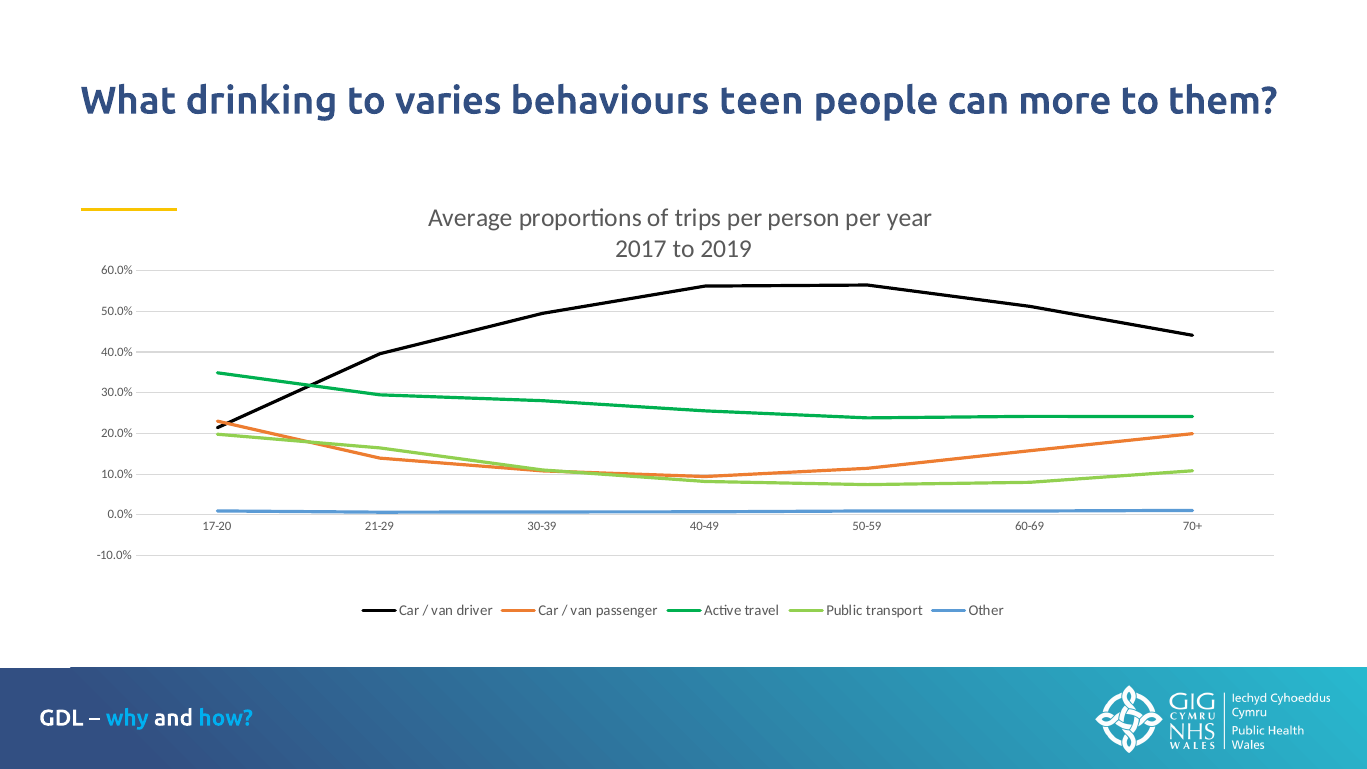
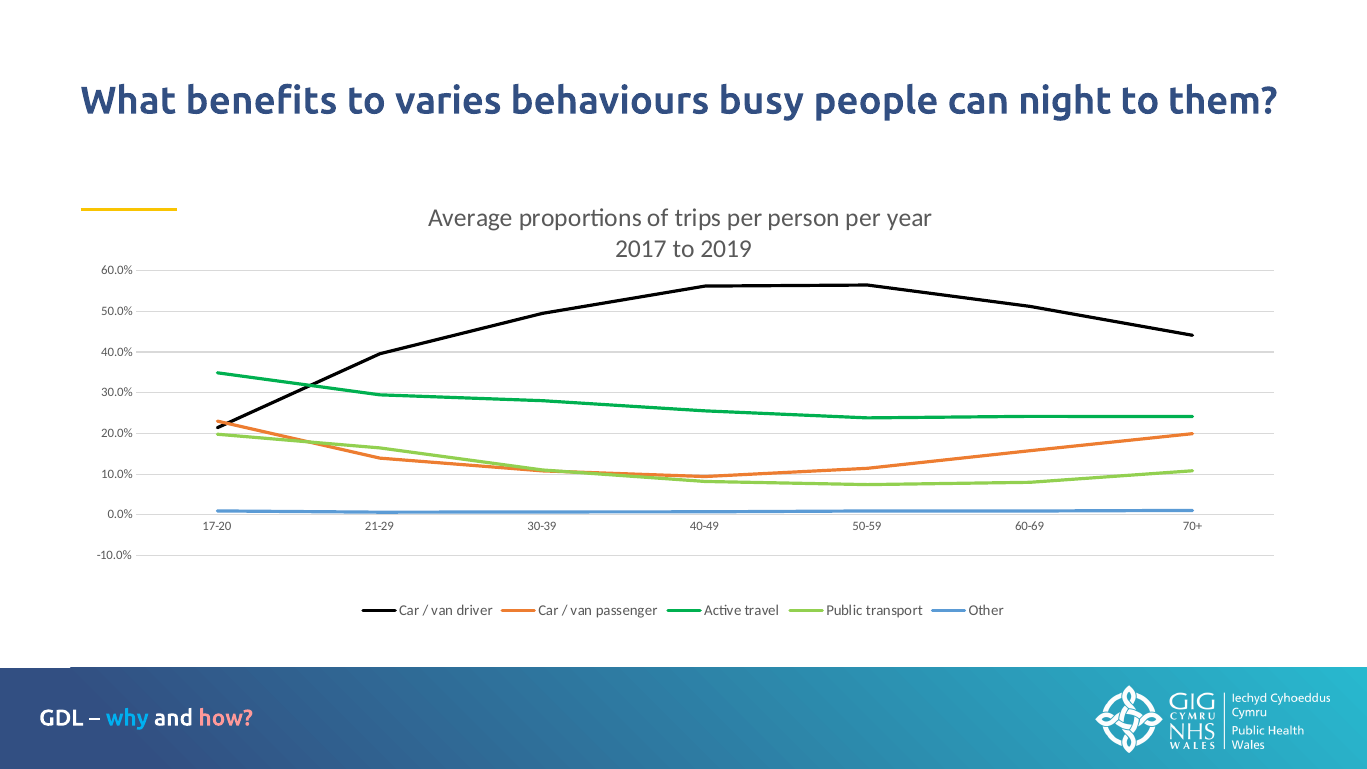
drinking: drinking -> benefits (262, 101)
teen: teen -> busy (761, 101)
more: more -> night (1065, 101)
how colour: light blue -> pink (226, 718)
